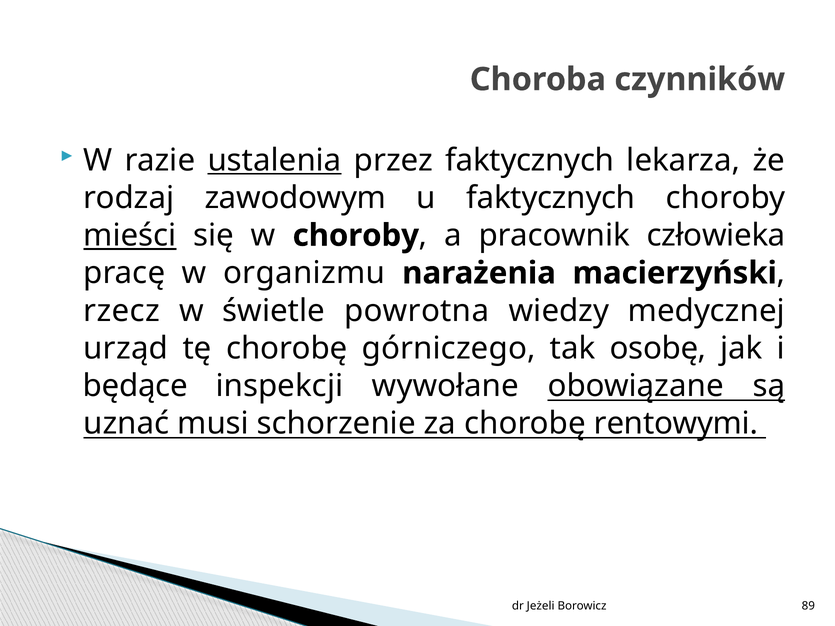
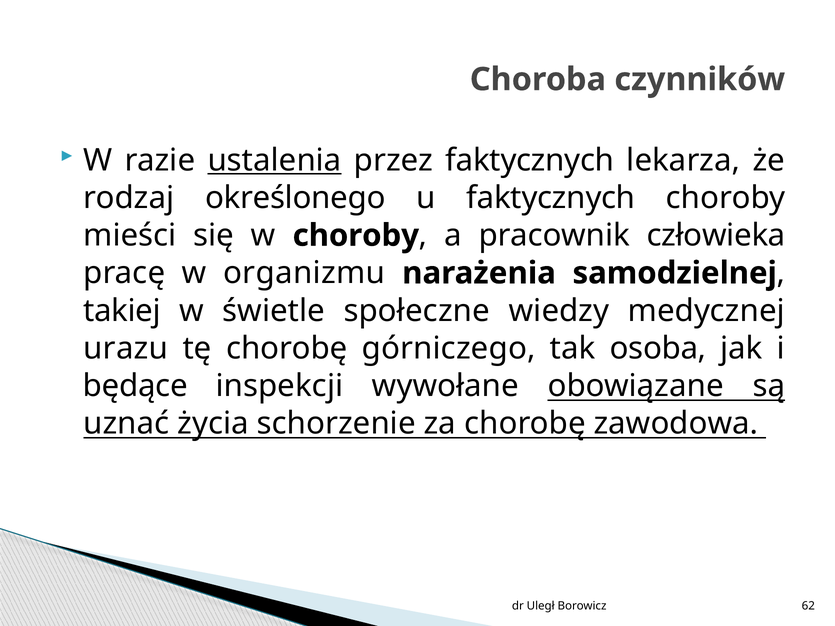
zawodowym: zawodowym -> określonego (295, 198)
mieści underline: present -> none (130, 236)
macierzyński: macierzyński -> samodzielnej (675, 273)
rzecz: rzecz -> takiej (122, 311)
powrotna: powrotna -> społeczne (417, 311)
urząd: urząd -> urazu (126, 348)
osobę: osobę -> osoba (658, 348)
musi: musi -> życia (213, 424)
rentowymi: rentowymi -> zawodowa (676, 424)
Jeżeli: Jeżeli -> Uległ (541, 606)
89: 89 -> 62 (808, 606)
